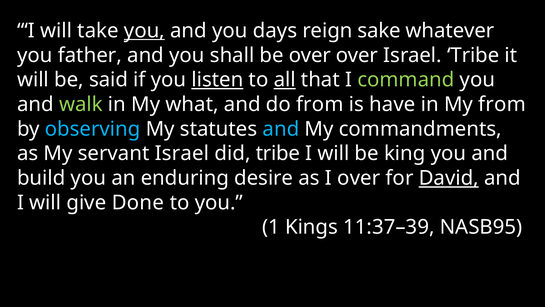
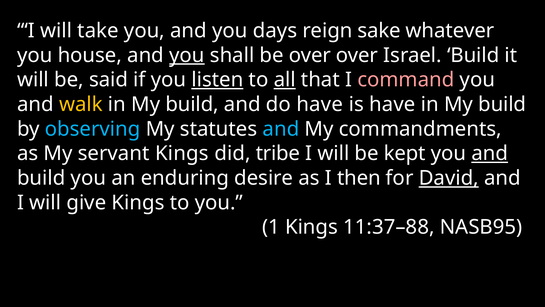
you underline: present -> none (144, 31)
father: father -> house (90, 55)
you underline: none -> present (187, 55)
Israel Tribe: Tribe -> Build (473, 55)
command colour: light green -> pink (406, 80)
walk colour: light green -> yellow (81, 104)
what: what -> build (192, 104)
do from: from -> have (320, 104)
from: from -> build (502, 104)
servant Israel: Israel -> Kings (182, 153)
king: king -> kept (405, 153)
and underline: none -> present (490, 153)
I over: over -> then (359, 178)
give Done: Done -> Kings (138, 202)
11:37–39: 11:37–39 -> 11:37–88 (389, 227)
